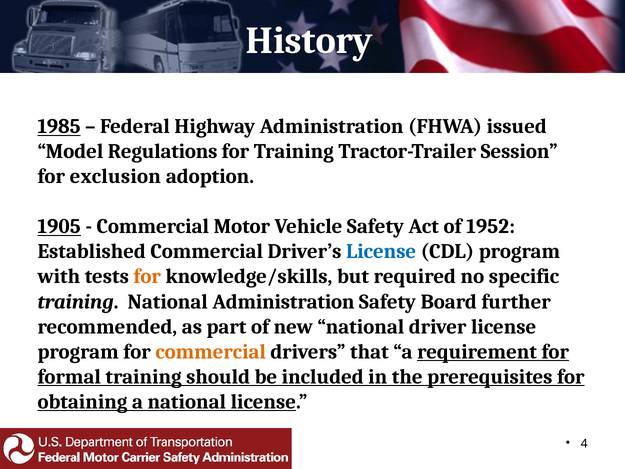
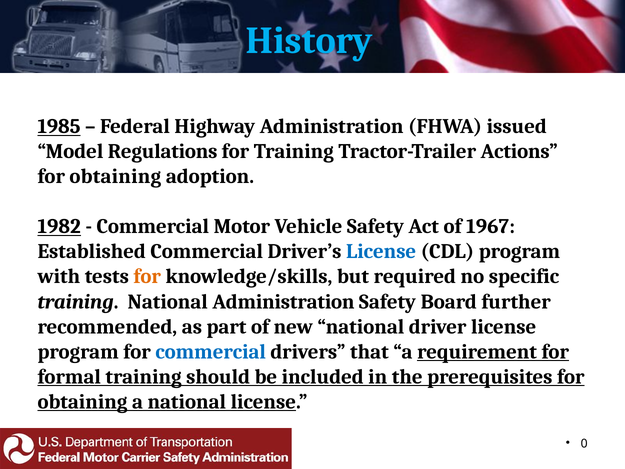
History colour: white -> light blue (309, 41)
Session: Session -> Actions (519, 151)
exclusion: exclusion -> obtaining (115, 176)
1905: 1905 -> 1982 (59, 226)
1952: 1952 -> 1967 (491, 226)
commercial colour: orange -> blue (211, 351)
4: 4 -> 0 (584, 444)
